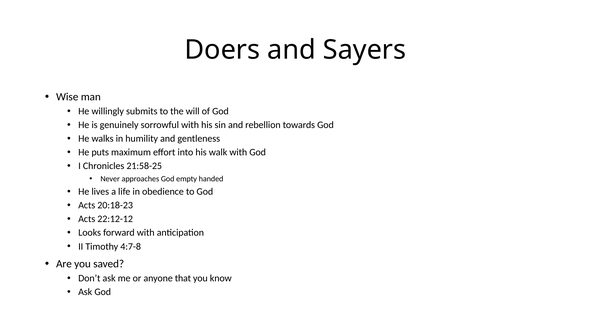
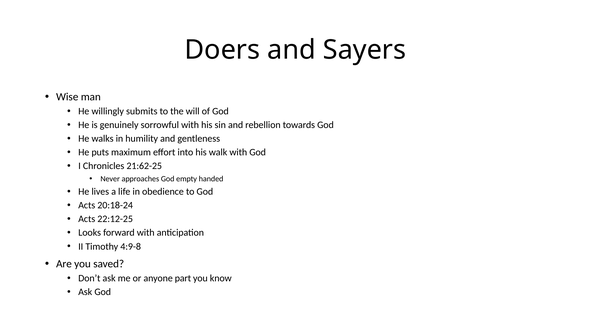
21:58-25: 21:58-25 -> 21:62-25 (144, 166)
20:18-23: 20:18-23 -> 20:18-24 (115, 205)
22:12-12: 22:12-12 -> 22:12-25 (115, 219)
4:7-8: 4:7-8 -> 4:9-8 (131, 246)
that: that -> part (183, 278)
